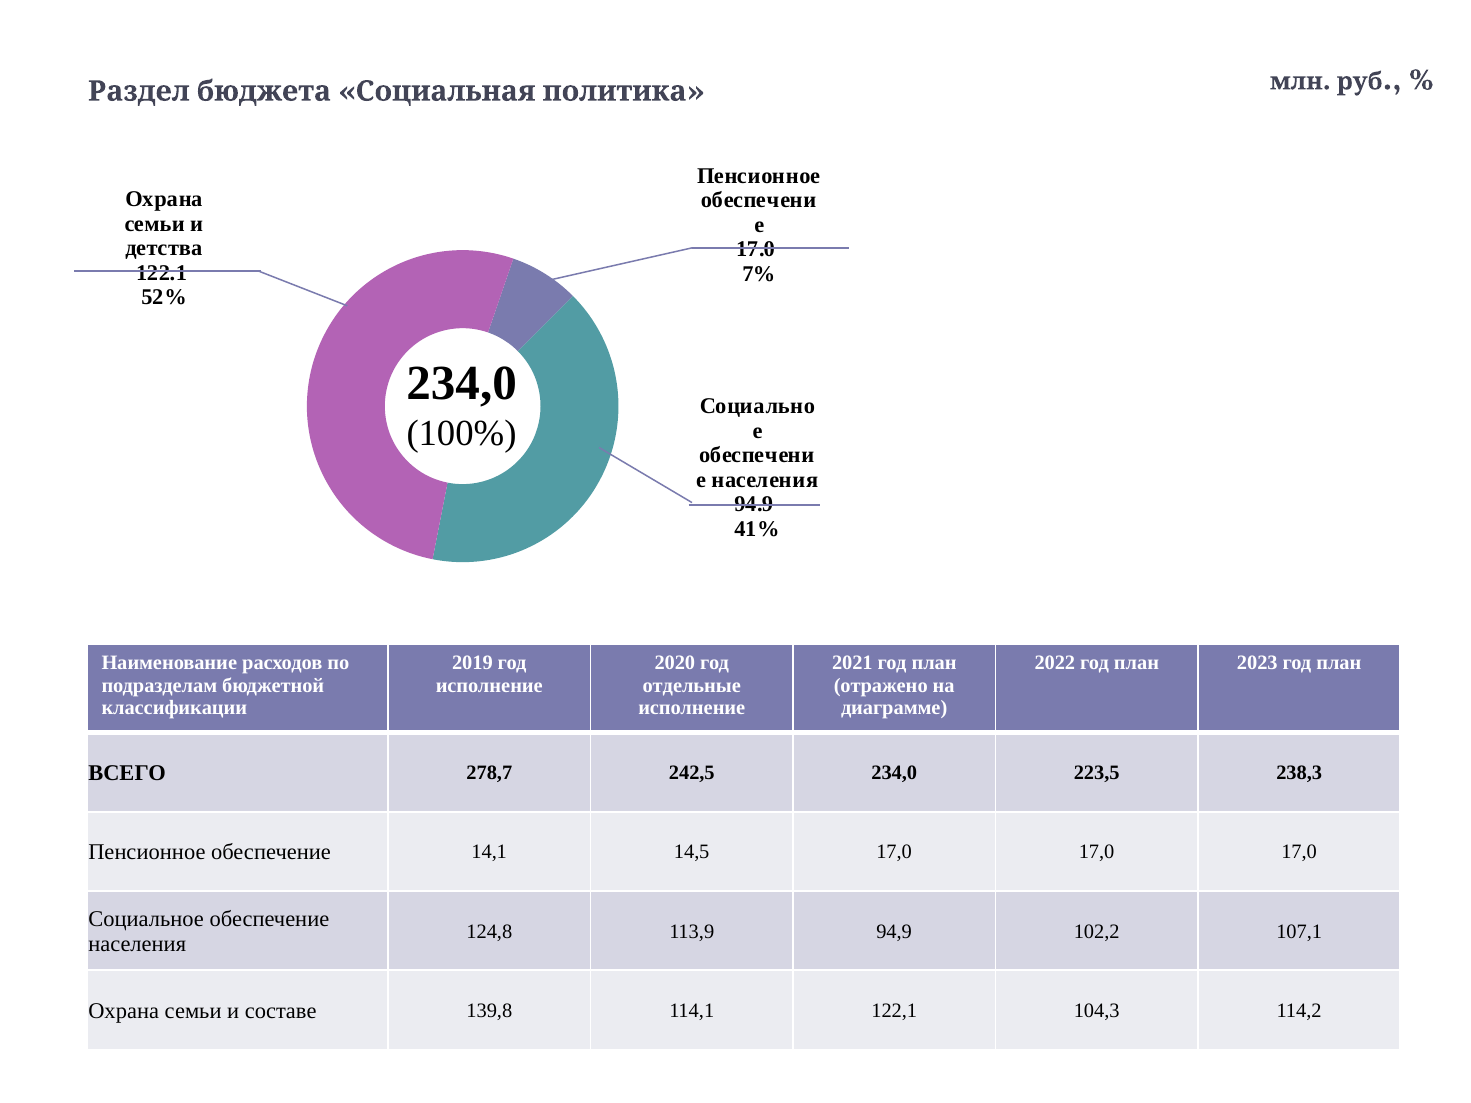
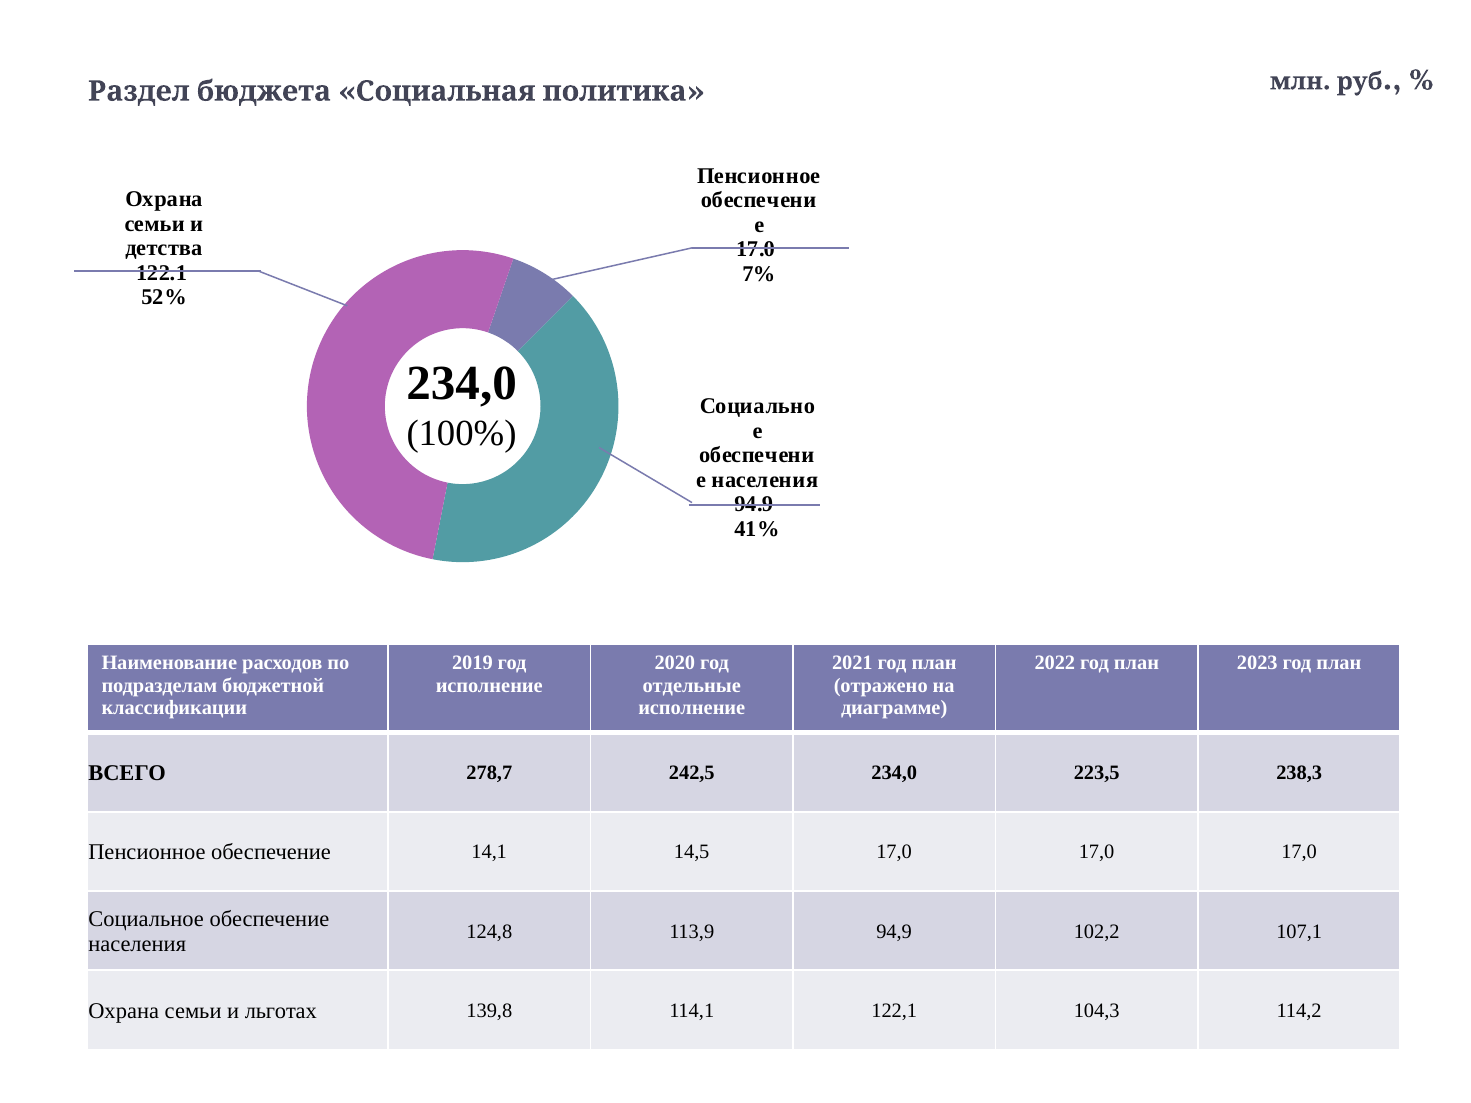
составе: составе -> льготах (281, 1011)
